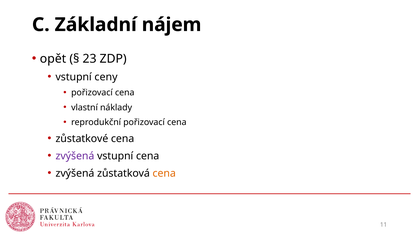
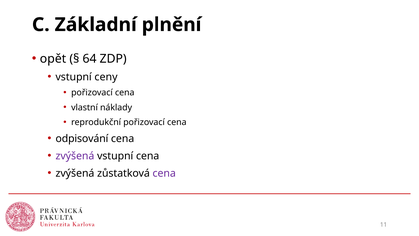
nájem: nájem -> plnění (172, 25)
23: 23 -> 64 (90, 59)
zůstatkové: zůstatkové -> odpisování (82, 138)
cena colour: orange -> purple (164, 173)
